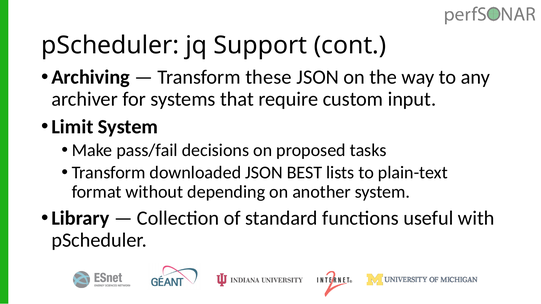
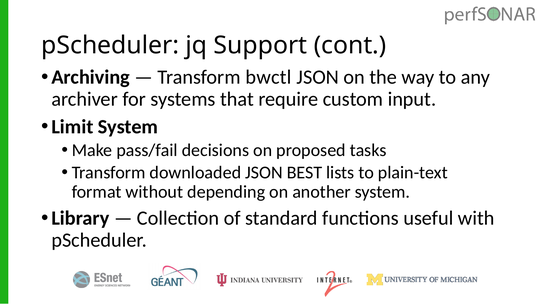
these: these -> bwctl (269, 77)
